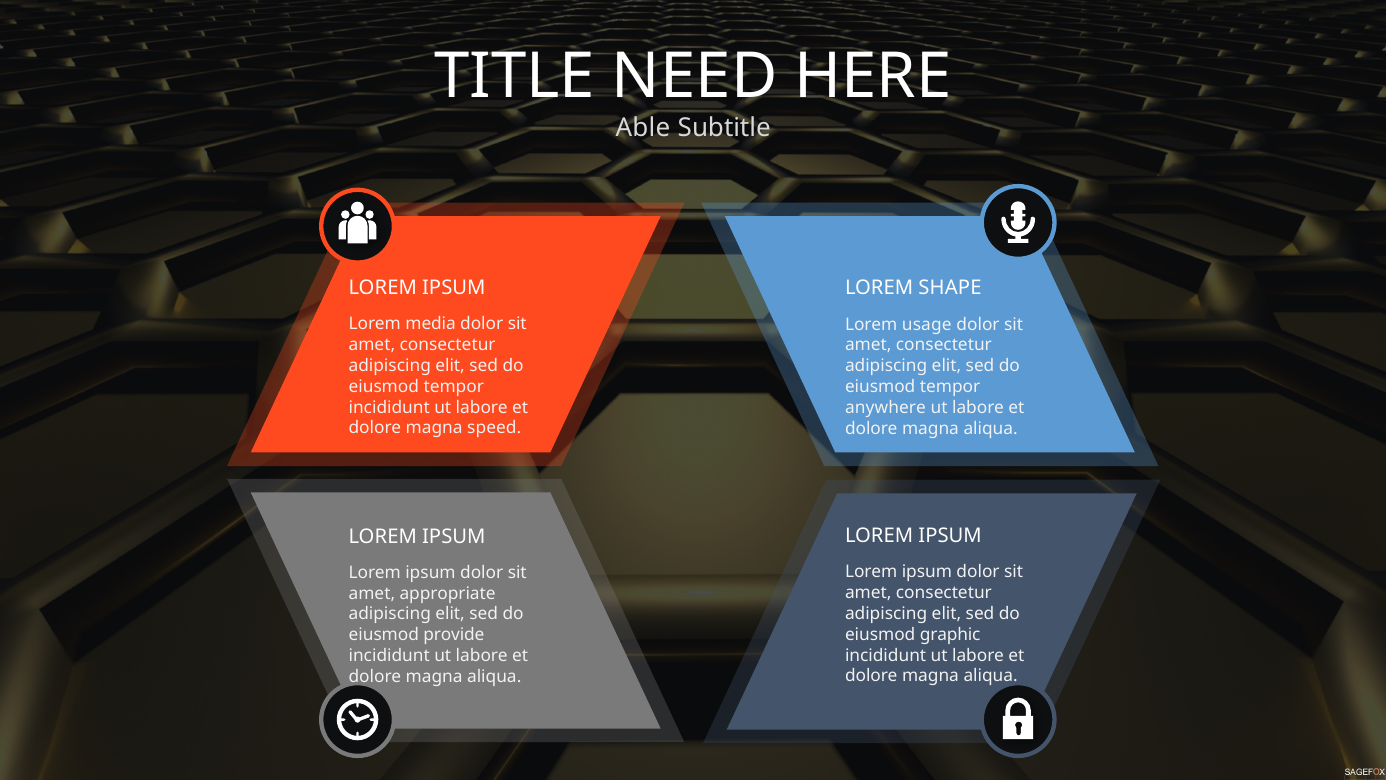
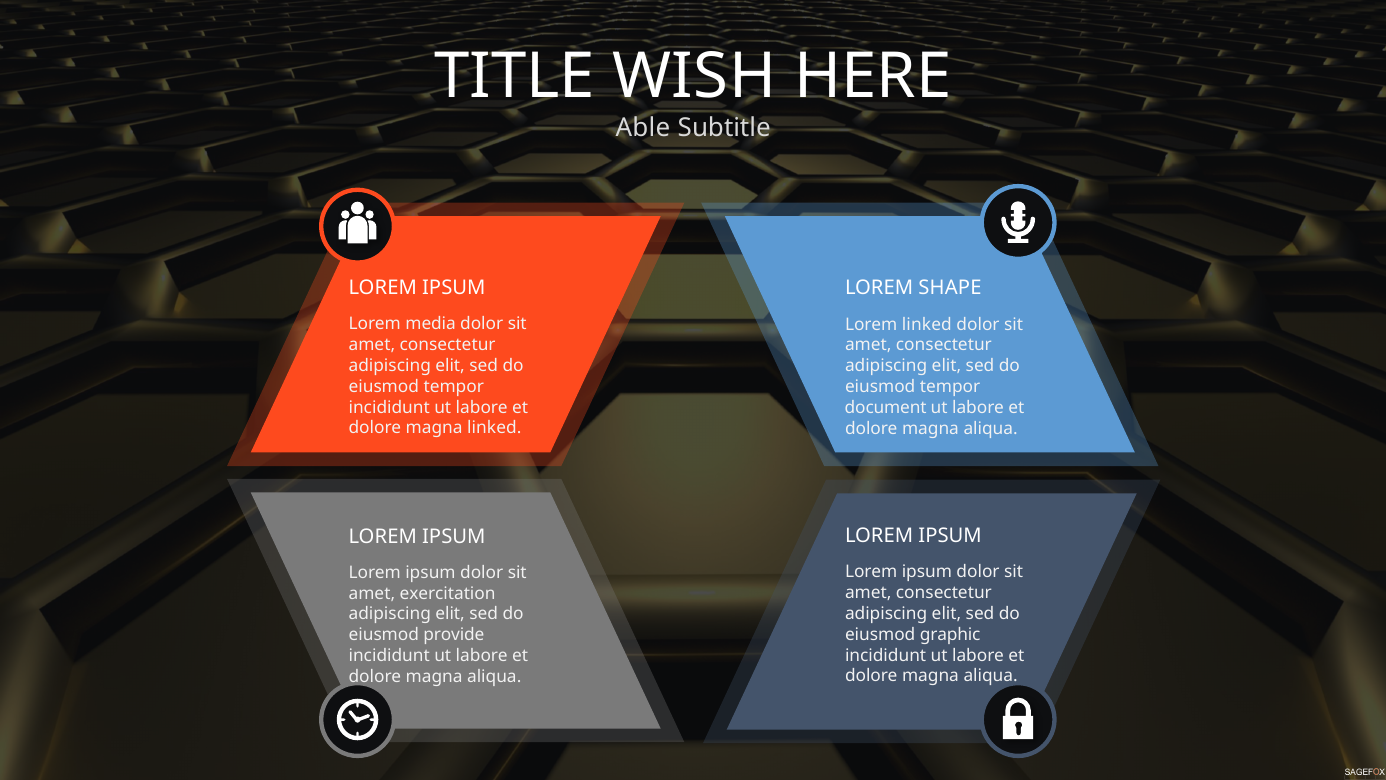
NEED: NEED -> WISH (694, 77)
Lorem usage: usage -> linked (927, 324)
anywhere: anywhere -> document (886, 407)
magna speed: speed -> linked (494, 428)
appropriate: appropriate -> exercitation (448, 593)
